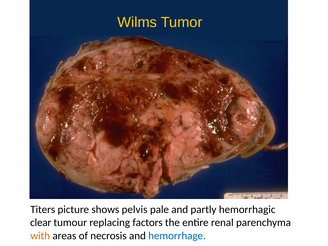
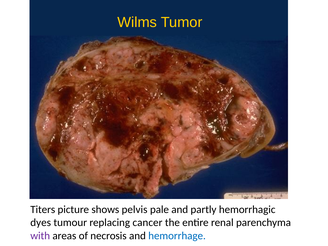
clear: clear -> dyes (41, 223)
factors: factors -> cancer (147, 223)
with colour: orange -> purple (40, 236)
